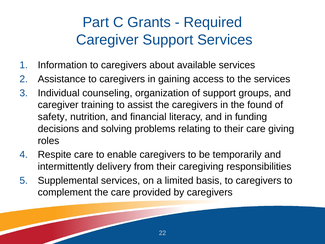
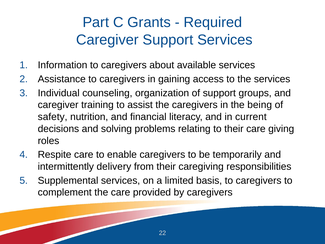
found: found -> being (260, 105)
funding: funding -> current (251, 117)
